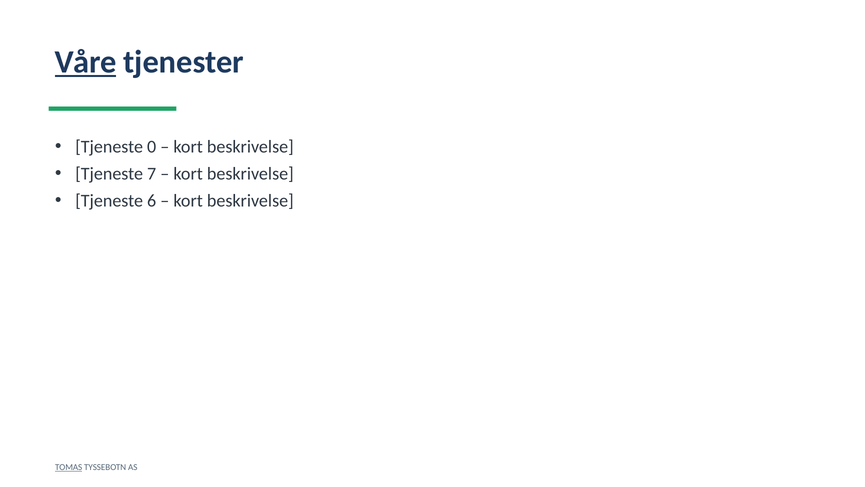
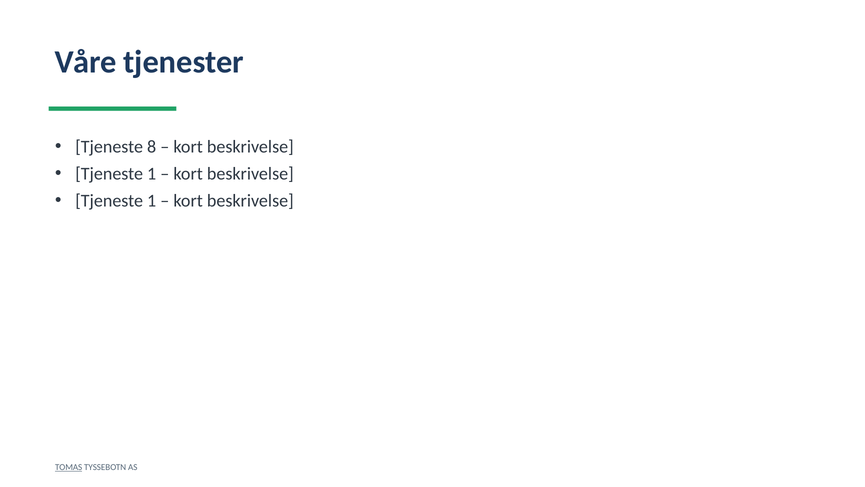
Våre underline: present -> none (86, 62)
0: 0 -> 8 (152, 147)
7: 7 -> 1 (152, 174)
6: 6 -> 1 (152, 201)
